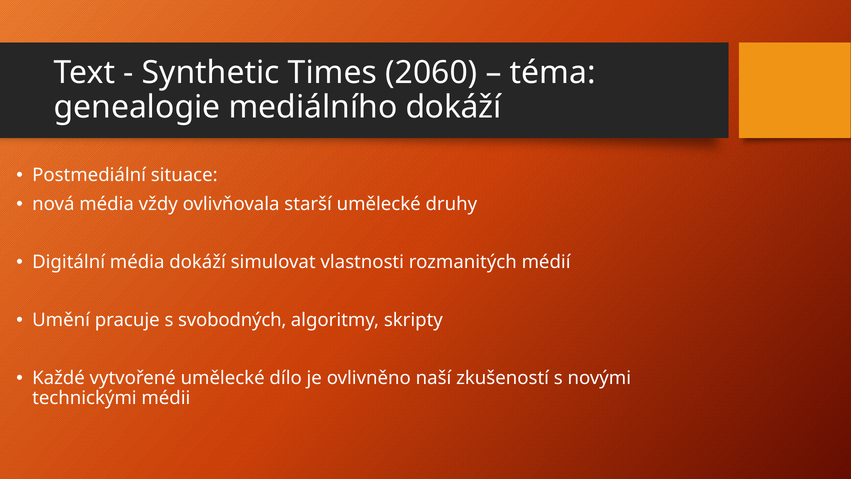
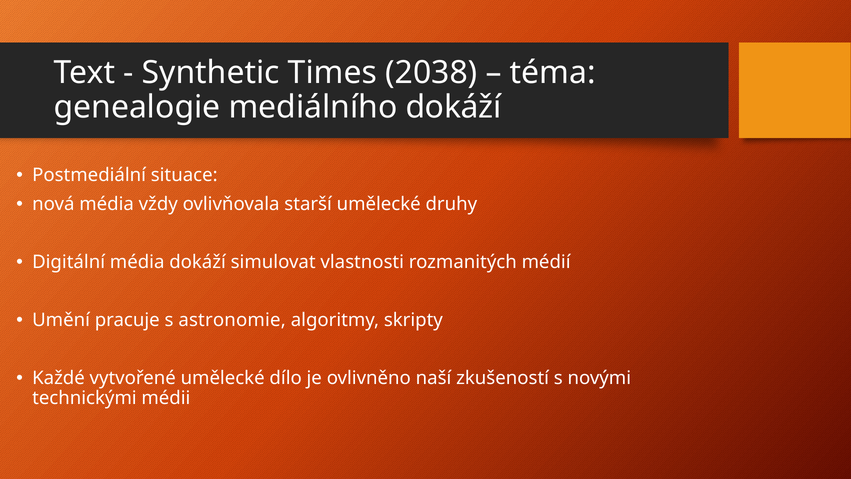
2060: 2060 -> 2038 (431, 73)
svobodných: svobodných -> astronomie (232, 320)
